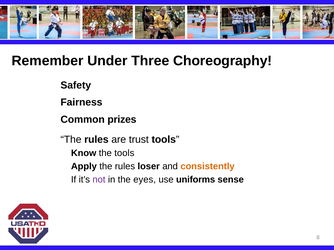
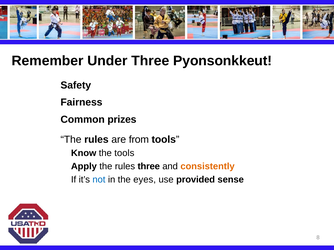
Choreography: Choreography -> Pyonsonkkeut (223, 61)
trust: trust -> from (139, 140)
rules loser: loser -> three (149, 167)
not colour: purple -> blue (99, 180)
uniforms: uniforms -> provided (196, 180)
